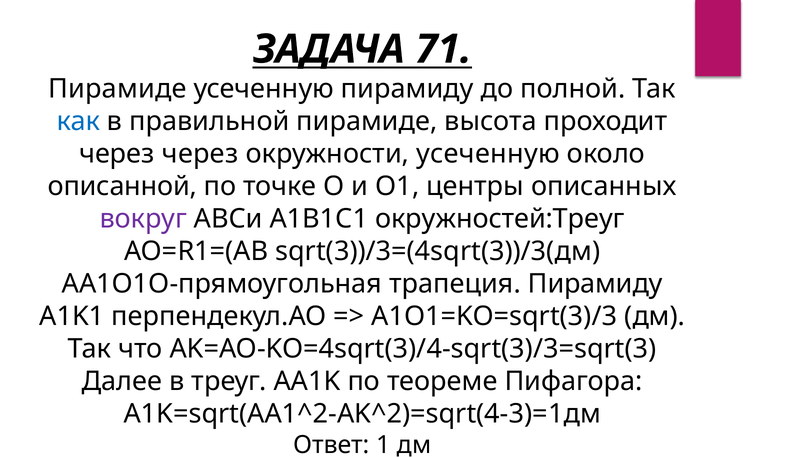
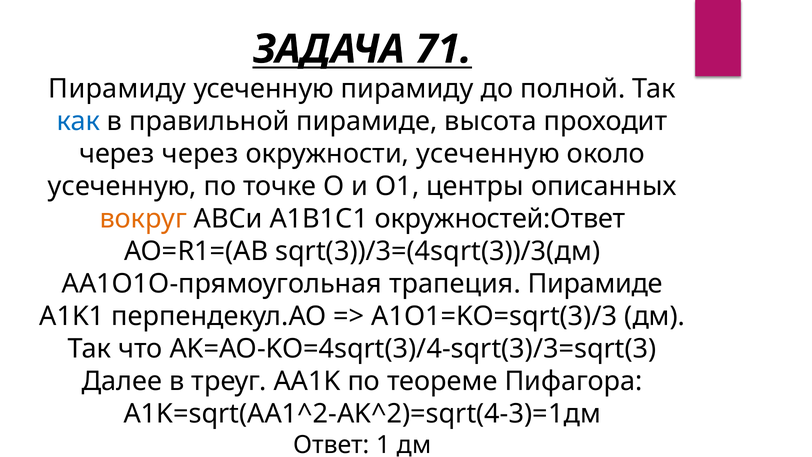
Пирамиде: Пирамиде -> Пирамиду (117, 89)
описанной: описанной -> усеченную (122, 186)
вокруг colour: purple -> orange (143, 219)
окружностей:Треуг: окружностей:Треуг -> окружностей:Ответ (500, 219)
трапеция Пирамиду: Пирамиду -> Пирамиде (595, 284)
